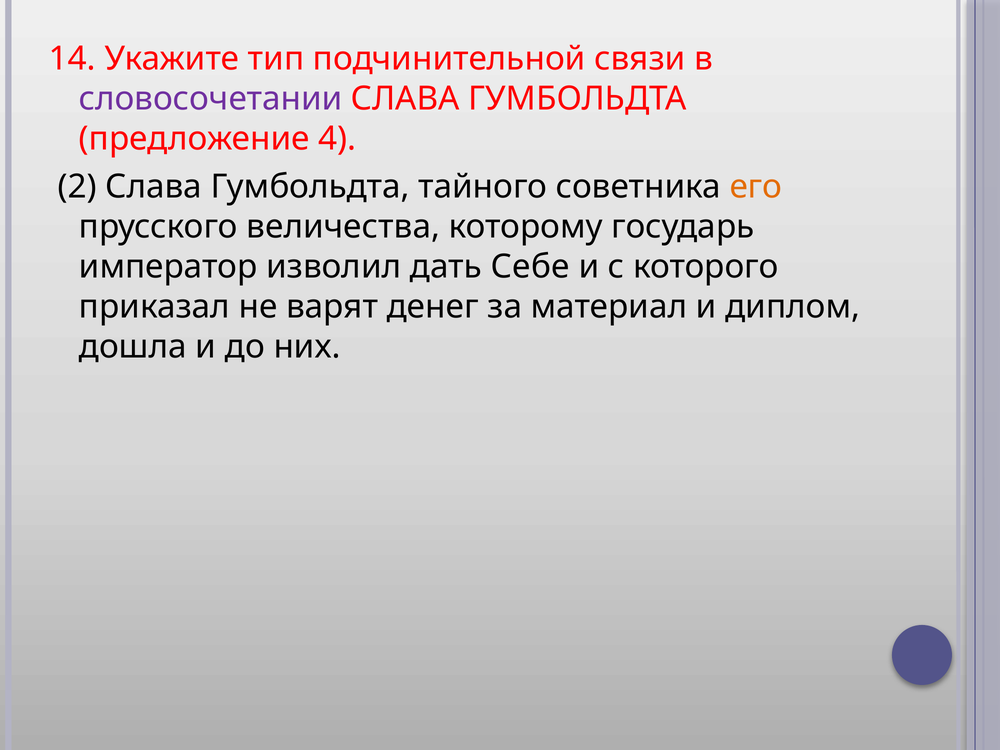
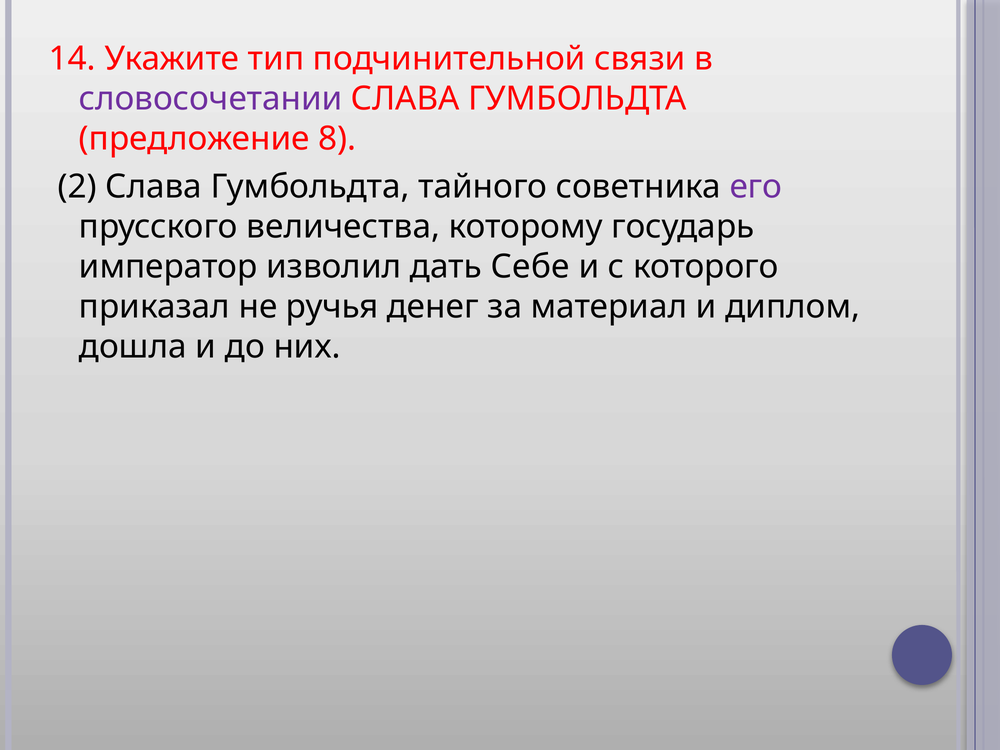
4: 4 -> 8 (337, 139)
его colour: orange -> purple (756, 187)
варят: варят -> ручья (332, 307)
